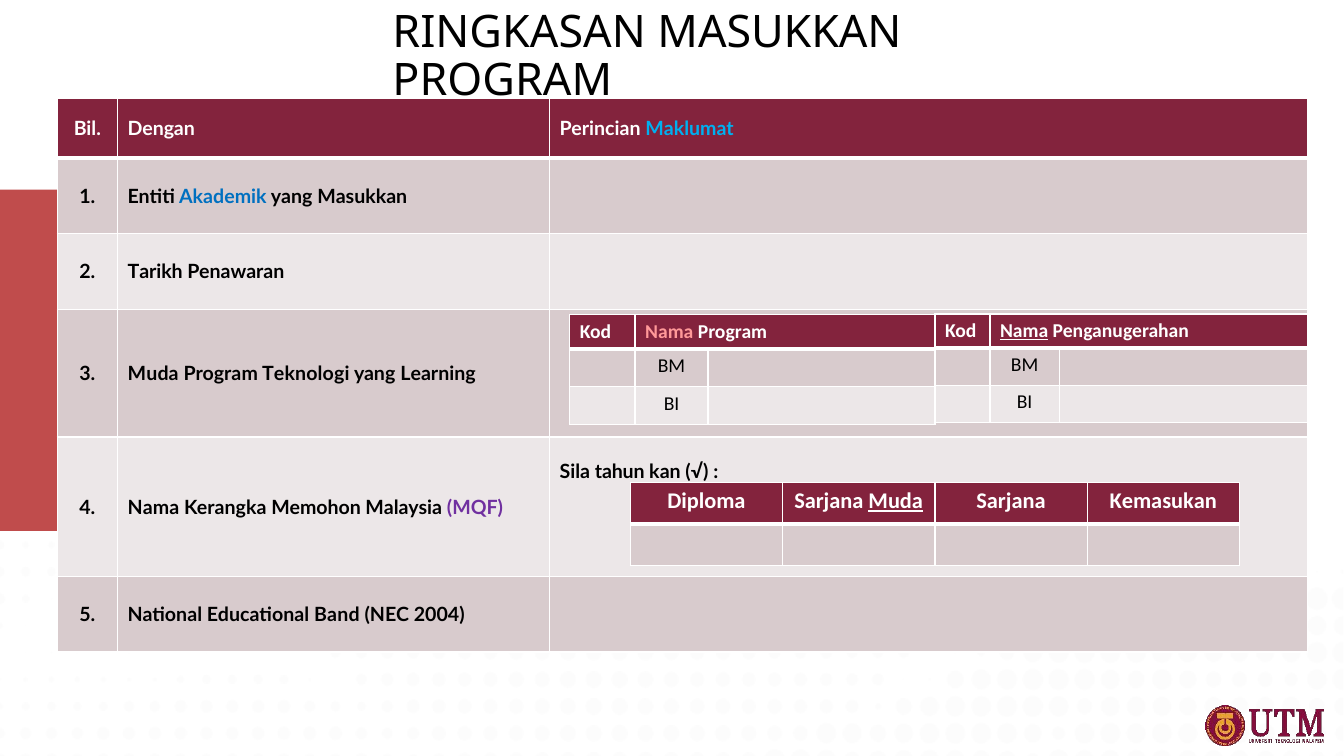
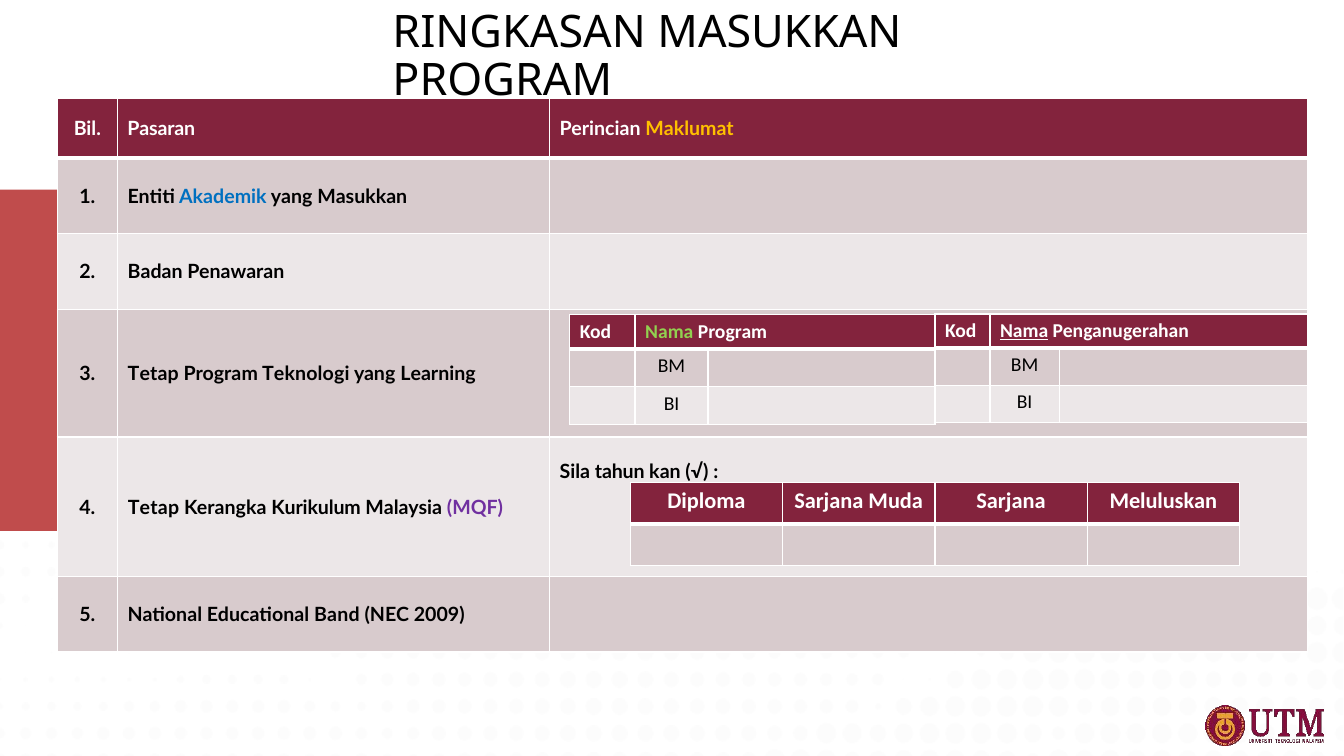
Dengan: Dengan -> Pasaran (161, 129)
Maklumat colour: light blue -> yellow (690, 129)
Tarikh: Tarikh -> Badan (155, 273)
Nama colour: pink -> light green (669, 332)
3 Muda: Muda -> Tetap (153, 374)
Muda underline: present -> none (896, 501)
Kemasukan: Kemasukan -> Meluluskan (1163, 501)
4 Nama: Nama -> Tetap (153, 508)
Memohon: Memohon -> Kurikulum (316, 508)
2004: 2004 -> 2009 (439, 615)
